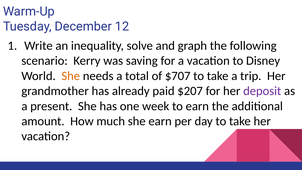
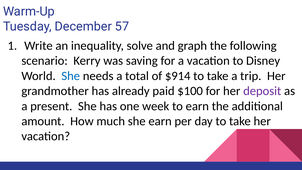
12: 12 -> 57 (122, 27)
She colour: orange -> blue (71, 76)
$707: $707 -> $914 (178, 76)
$207: $207 -> $100 (190, 91)
